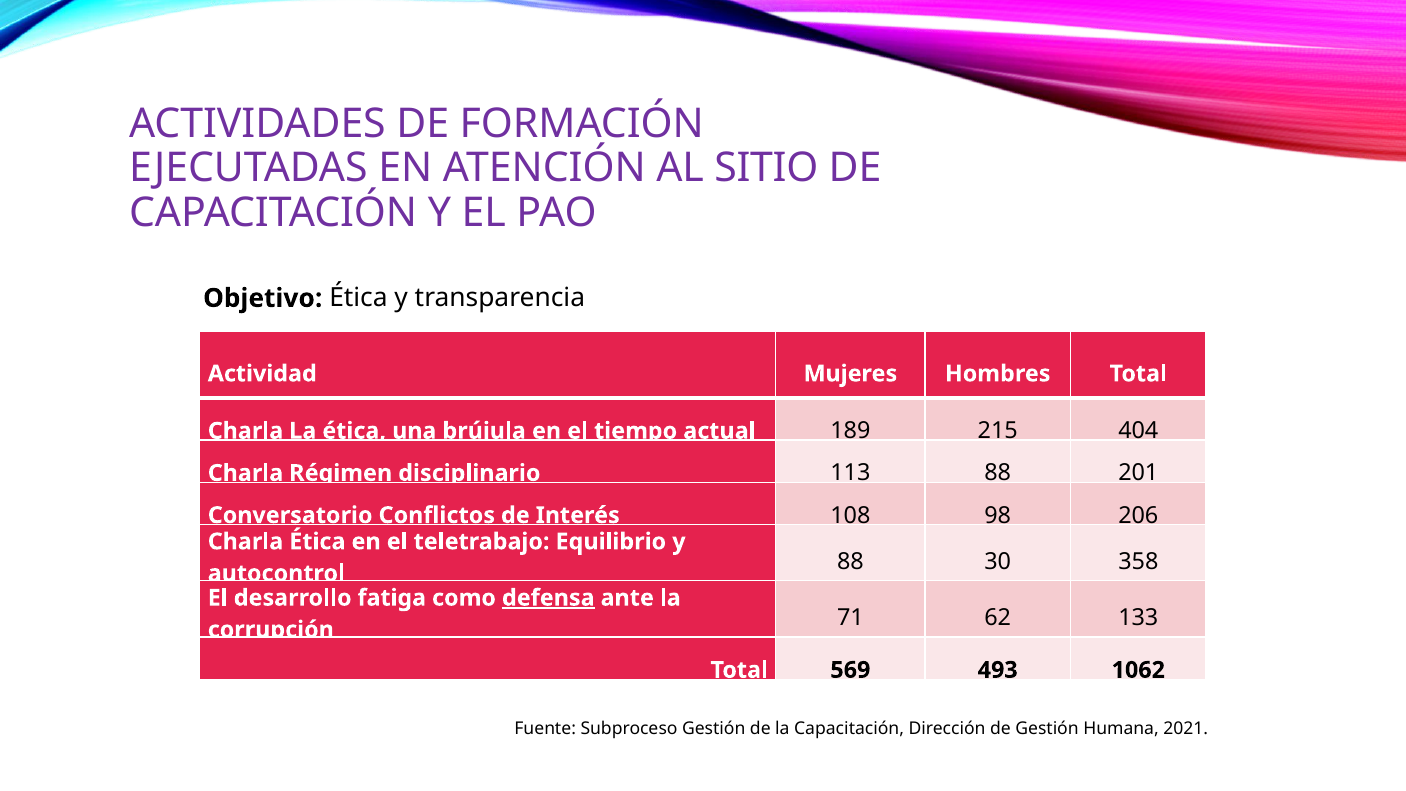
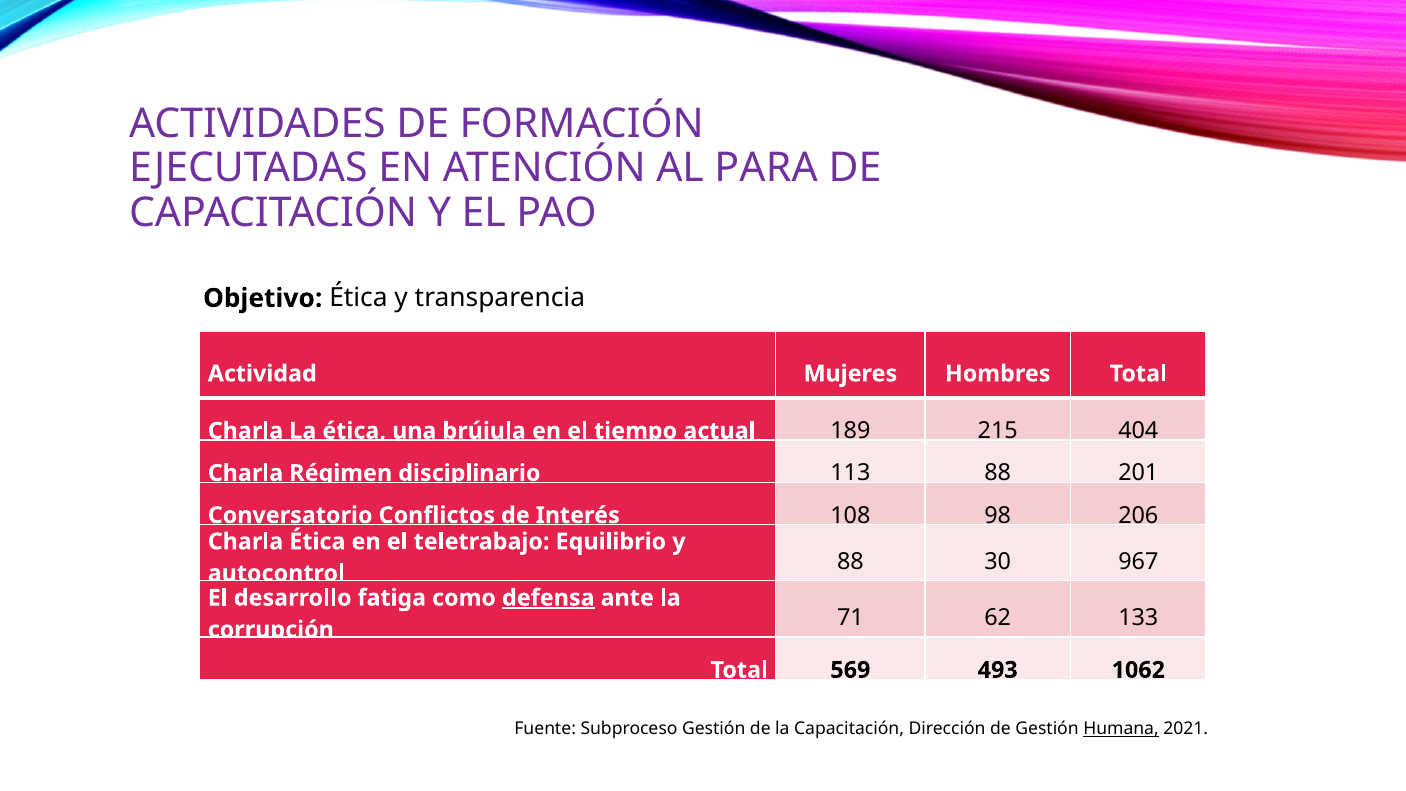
SITIO: SITIO -> PARA (766, 168)
358: 358 -> 967 (1138, 562)
Humana underline: none -> present (1121, 729)
